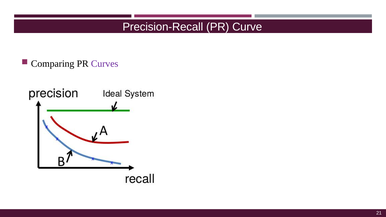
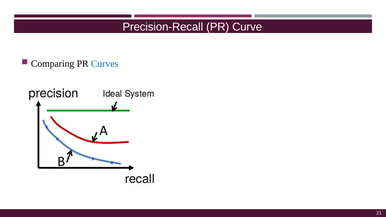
Curves colour: purple -> blue (105, 64)
